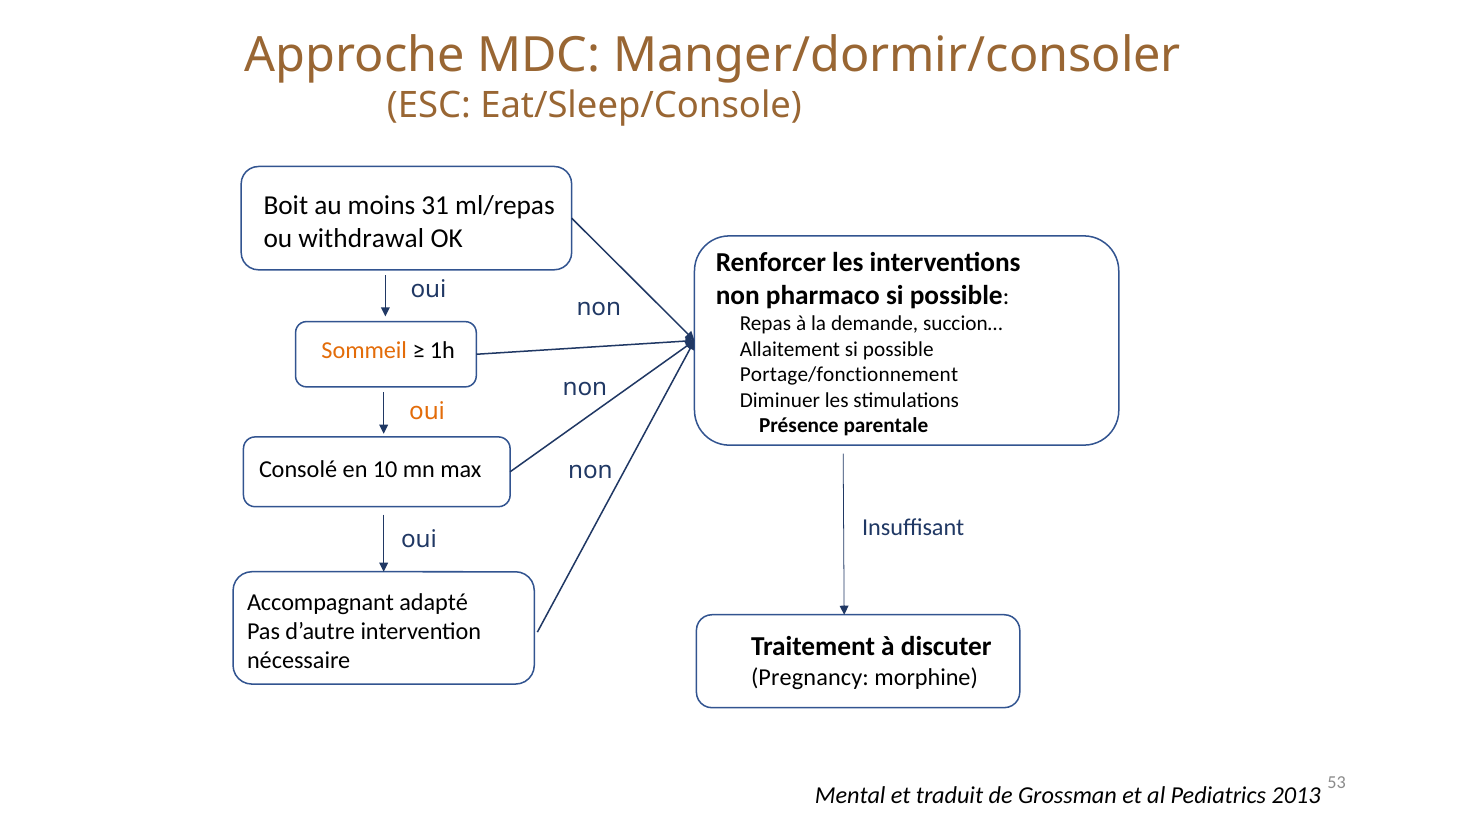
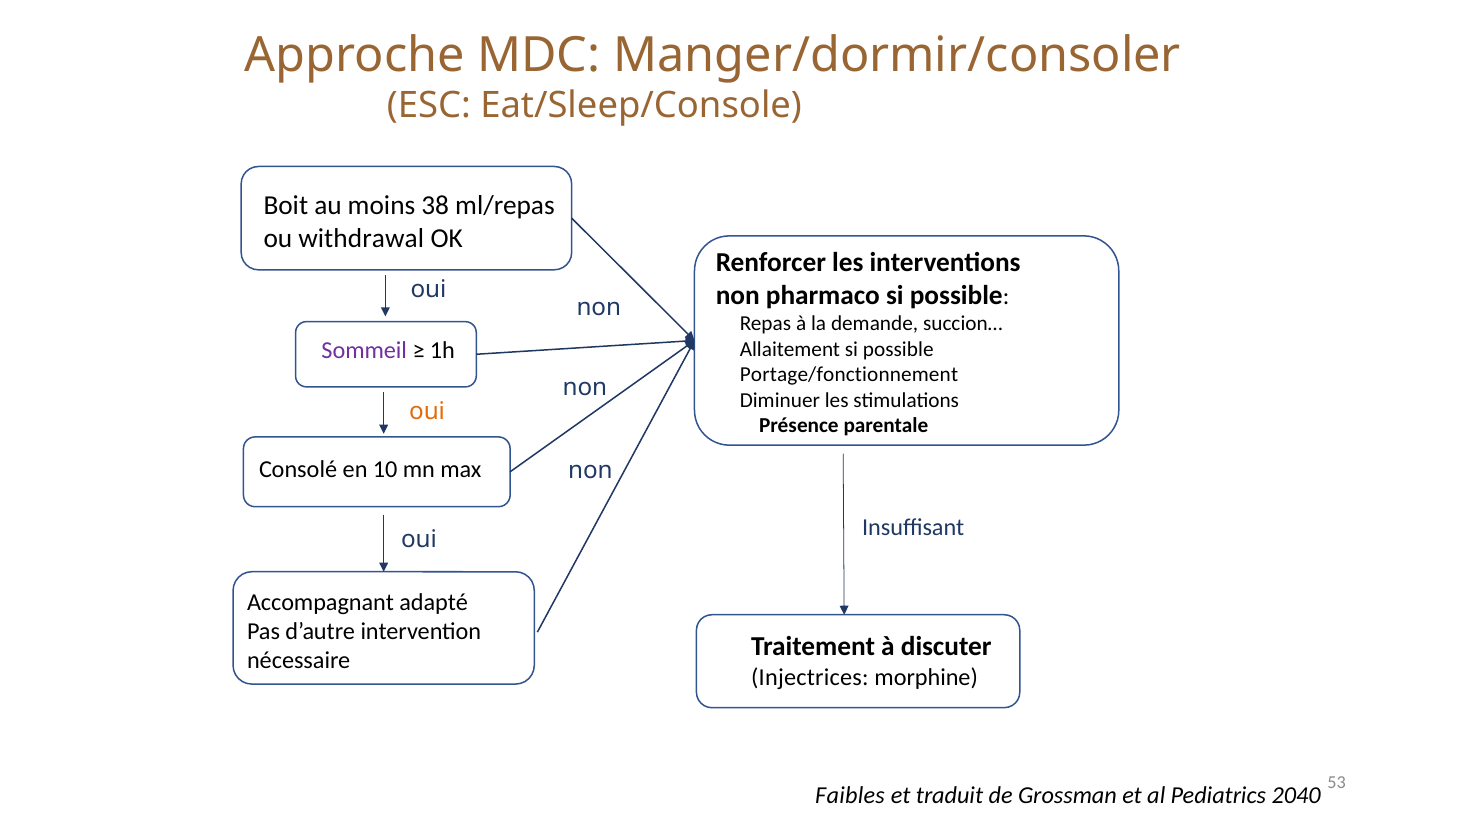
31: 31 -> 38 (435, 205)
Sommeil colour: orange -> purple (364, 351)
Pregnancy: Pregnancy -> Injectrices (810, 677)
Mental: Mental -> Faibles (850, 795)
2013: 2013 -> 2040 (1296, 795)
